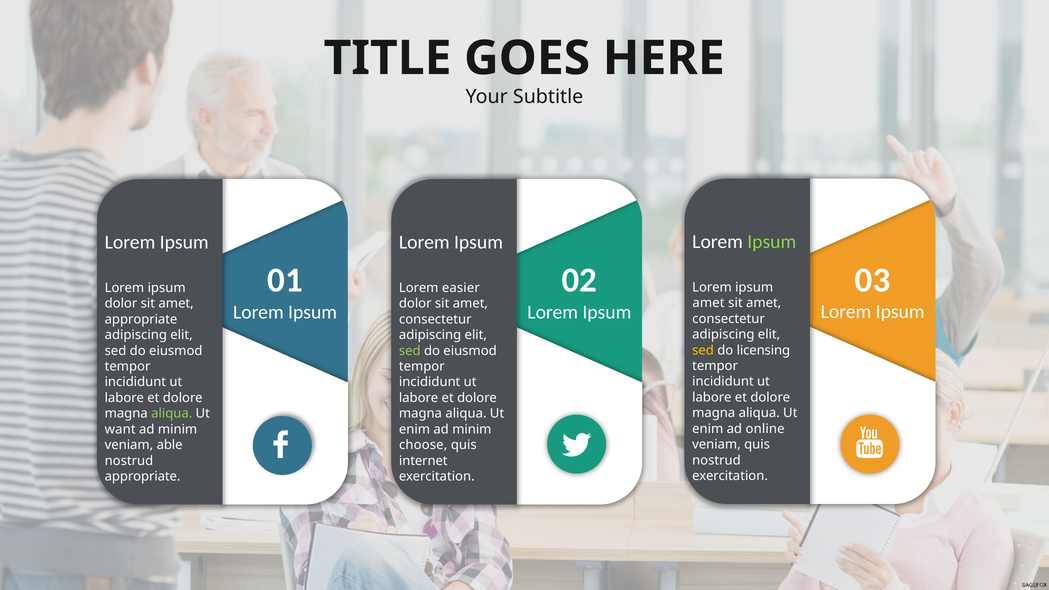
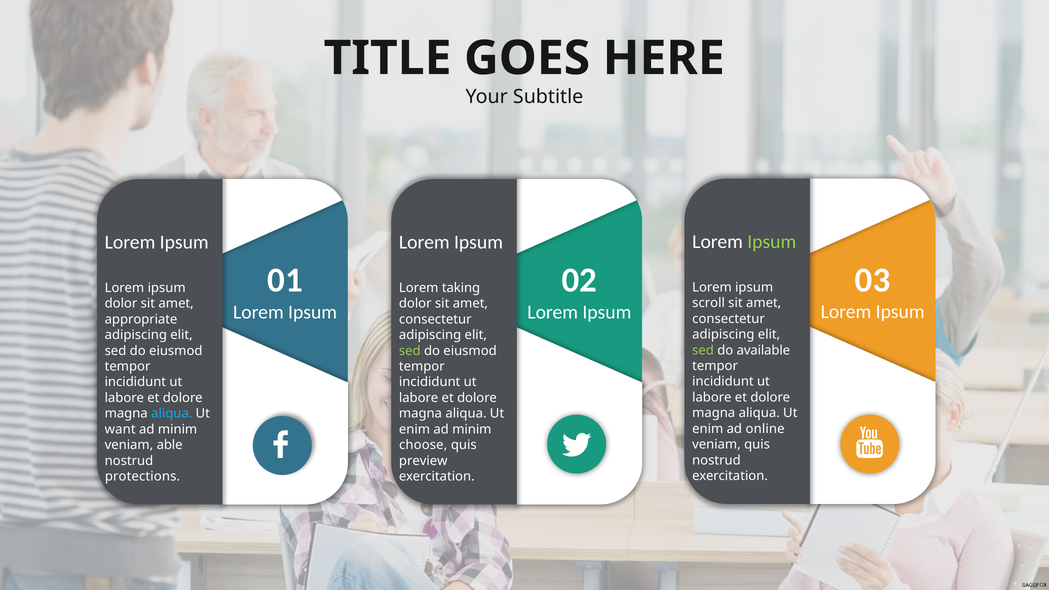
easier: easier -> taking (461, 288)
amet: amet -> scroll (709, 303)
sed colour: yellow -> light green (703, 350)
licensing: licensing -> available (763, 350)
aliqua colour: light green -> light blue (172, 414)
internet: internet -> preview (423, 461)
appropriate: appropriate -> protections (142, 477)
